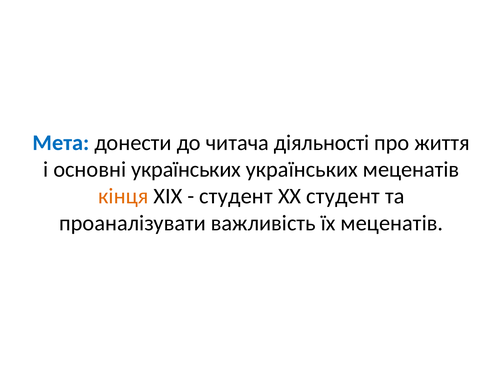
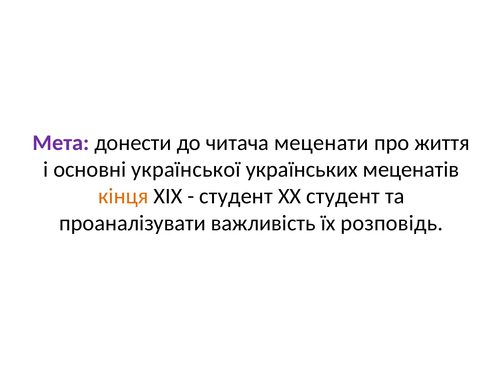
Мета colour: blue -> purple (61, 143)
діяльності: діяльності -> меценати (321, 143)
основні українських: українських -> української (186, 170)
їх меценатів: меценатів -> розповідь (392, 223)
